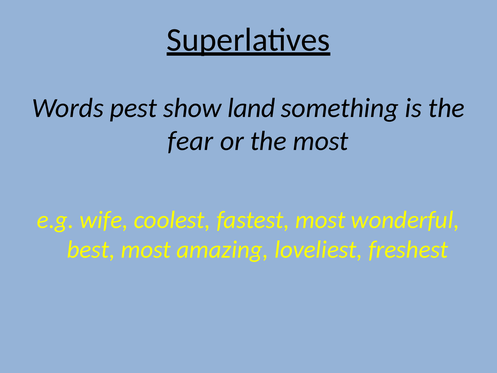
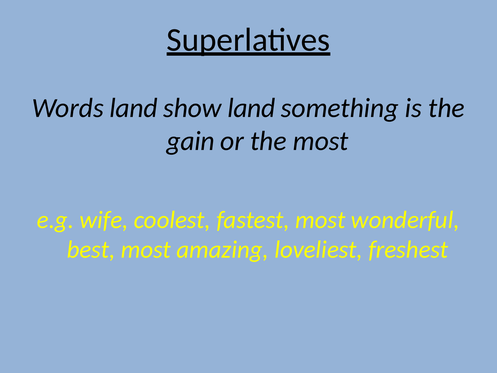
Words pest: pest -> land (134, 108)
fear: fear -> gain (191, 141)
